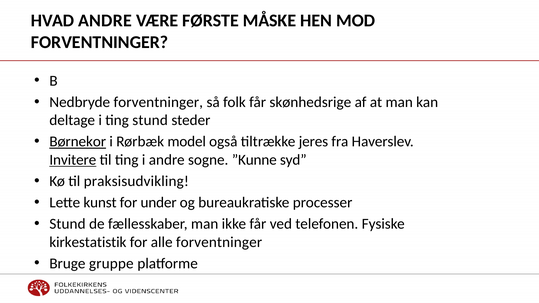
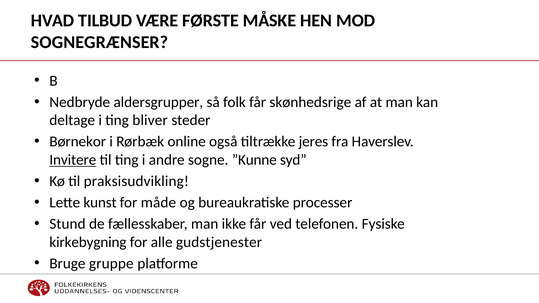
HVAD ANDRE: ANDRE -> TILBUD (105, 21)
FORVENTNINGER: FORVENTNINGER -> SOGNEGRÆNSER (100, 42)
Nedbryde forventninger: forventninger -> aldersgrupper (158, 102)
ting stund: stund -> bliver (150, 120)
Børnekor underline: present -> none (78, 142)
model: model -> online (187, 142)
under: under -> måde (158, 203)
kirkestatistik: kirkestatistik -> kirkebygning (88, 242)
alle forventninger: forventninger -> gudstjenester (219, 242)
